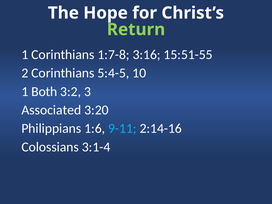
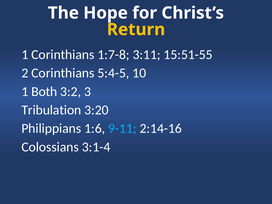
Return colour: light green -> yellow (136, 29)
3:16: 3:16 -> 3:11 (147, 55)
Associated: Associated -> Tribulation (51, 110)
